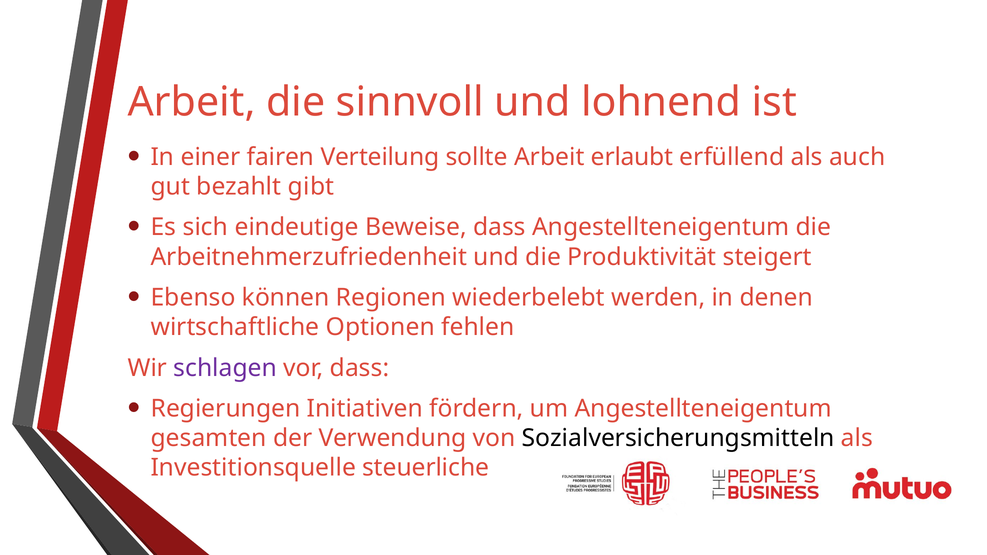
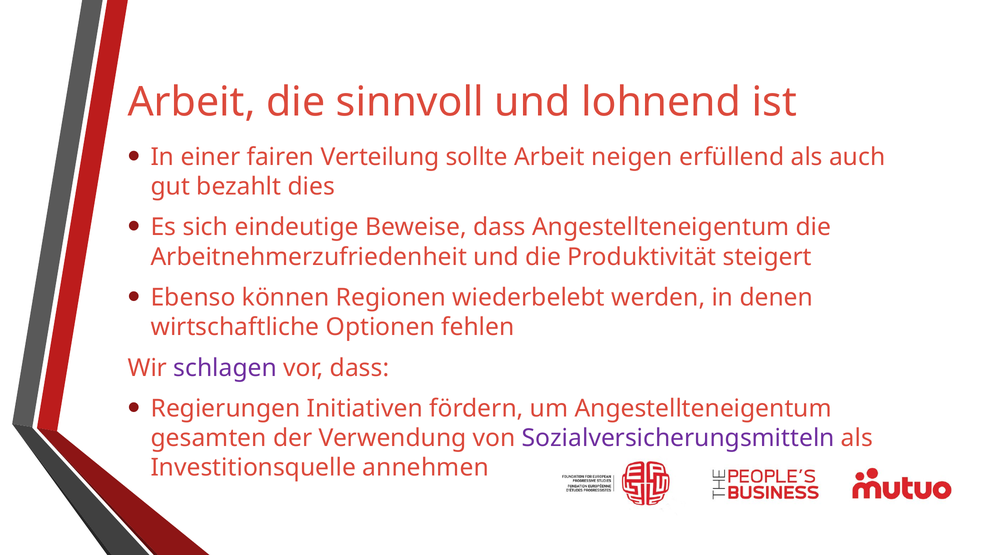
erlaubt: erlaubt -> neigen (632, 157)
gibt: gibt -> dies (311, 187)
Sozialversicherungsmitteln colour: black -> purple (678, 438)
steuerliche: steuerliche -> annehmen (426, 468)
